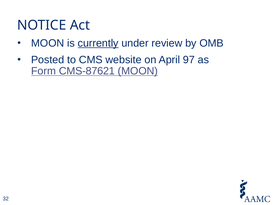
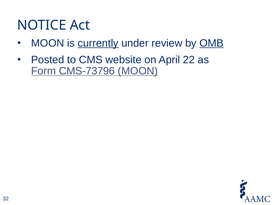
OMB underline: none -> present (212, 43)
97: 97 -> 22 (189, 60)
CMS-87621: CMS-87621 -> CMS-73796 (87, 71)
